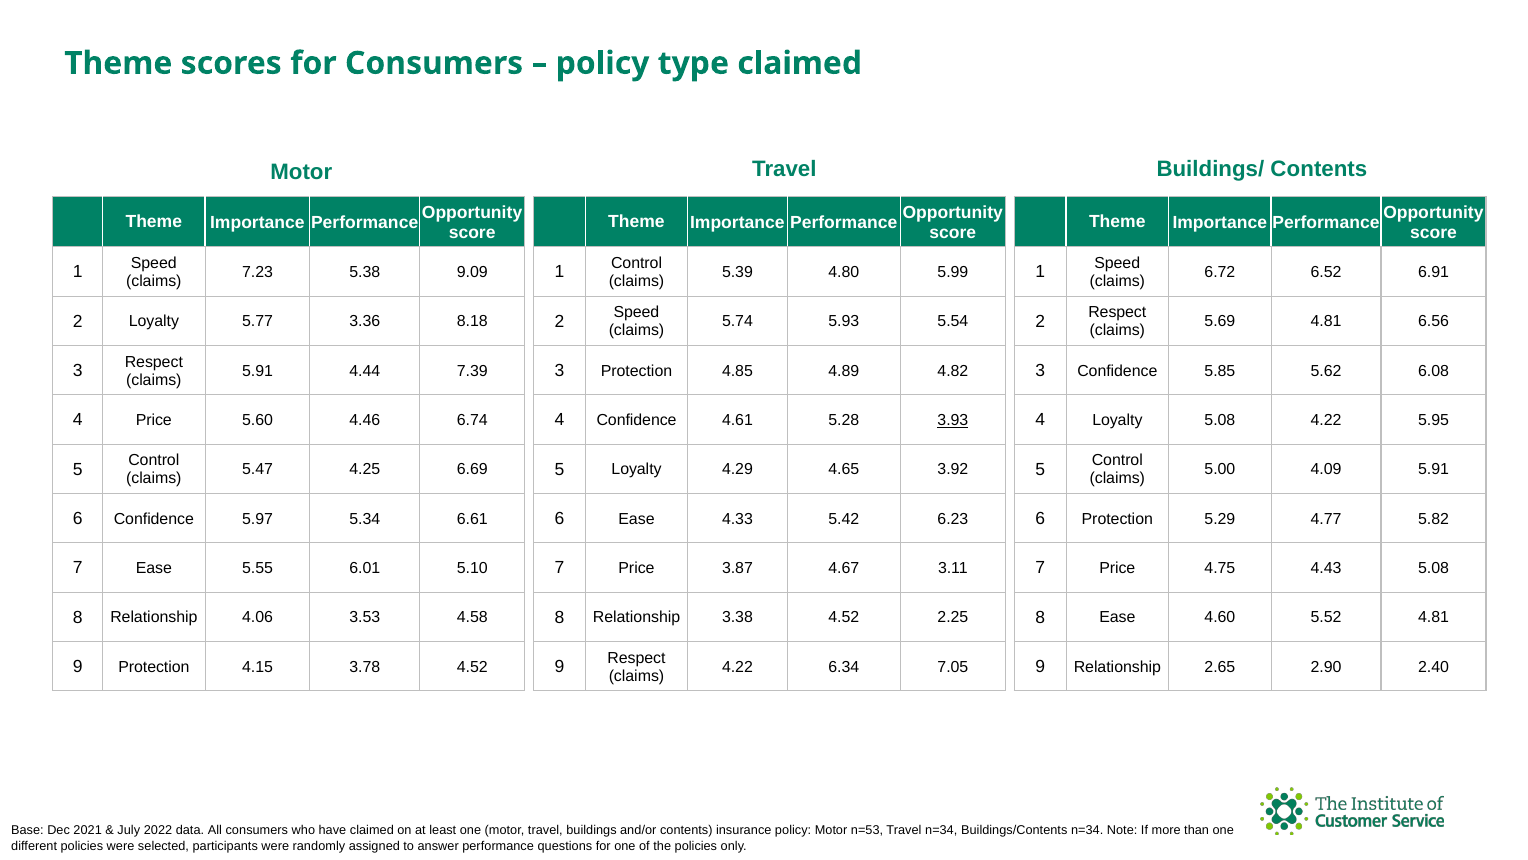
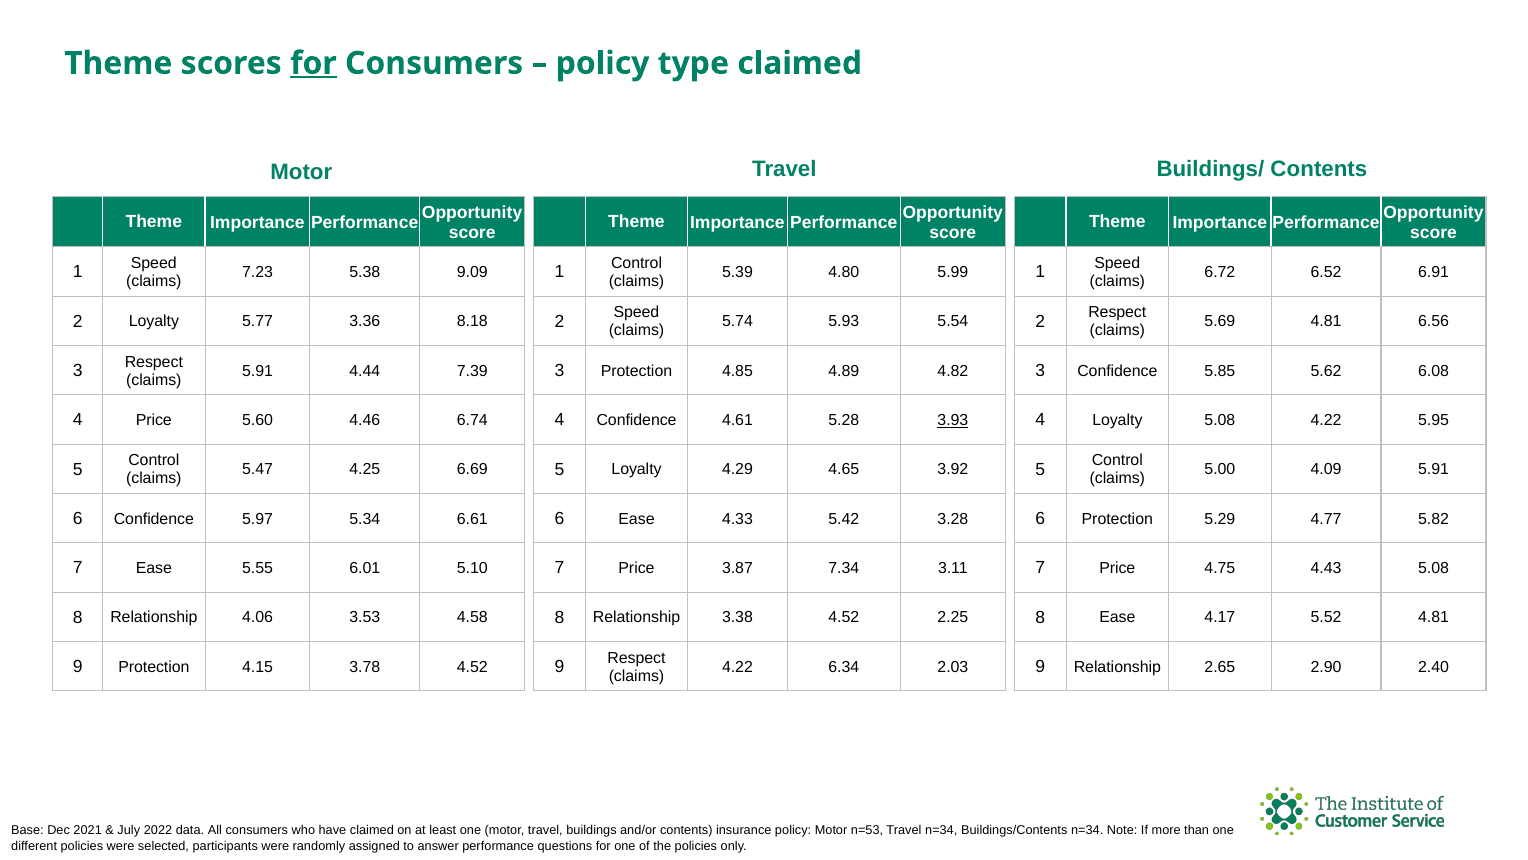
for underline: none -> present (313, 63)
6.23: 6.23 -> 3.28 (953, 519)
4.67: 4.67 -> 7.34 (844, 568)
4.60: 4.60 -> 4.17 (1220, 617)
7.05: 7.05 -> 2.03 (953, 667)
